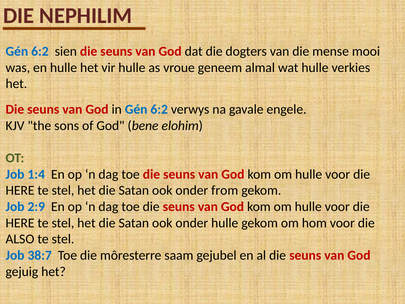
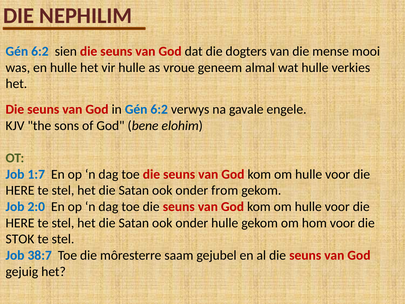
1:4: 1:4 -> 1:7 (36, 174)
2:9: 2:9 -> 2:0 (36, 207)
ALSO: ALSO -> STOK (20, 239)
